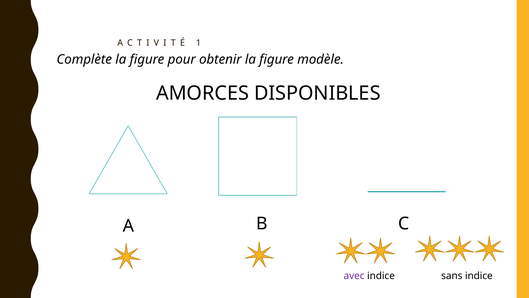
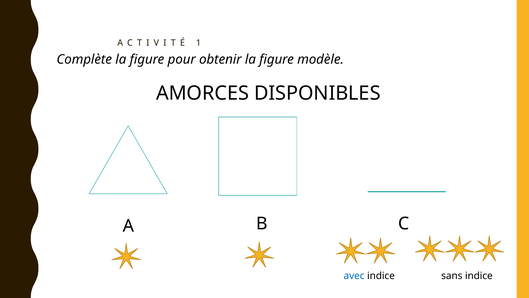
avec colour: purple -> blue (354, 276)
